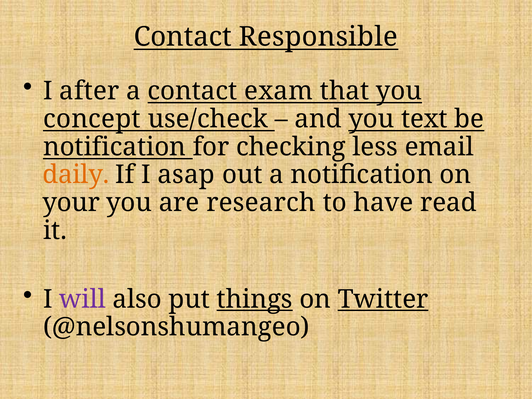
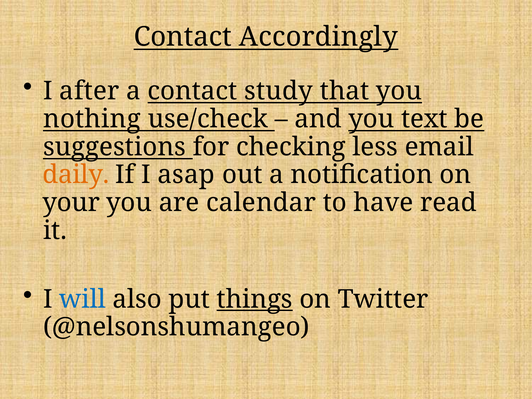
Responsible: Responsible -> Accordingly (318, 37)
exam: exam -> study (279, 91)
concept: concept -> nothing (92, 119)
notification: notification -> suggestions (114, 147)
research: research -> calendar (261, 203)
will colour: purple -> blue (83, 299)
Twitter underline: present -> none (383, 299)
